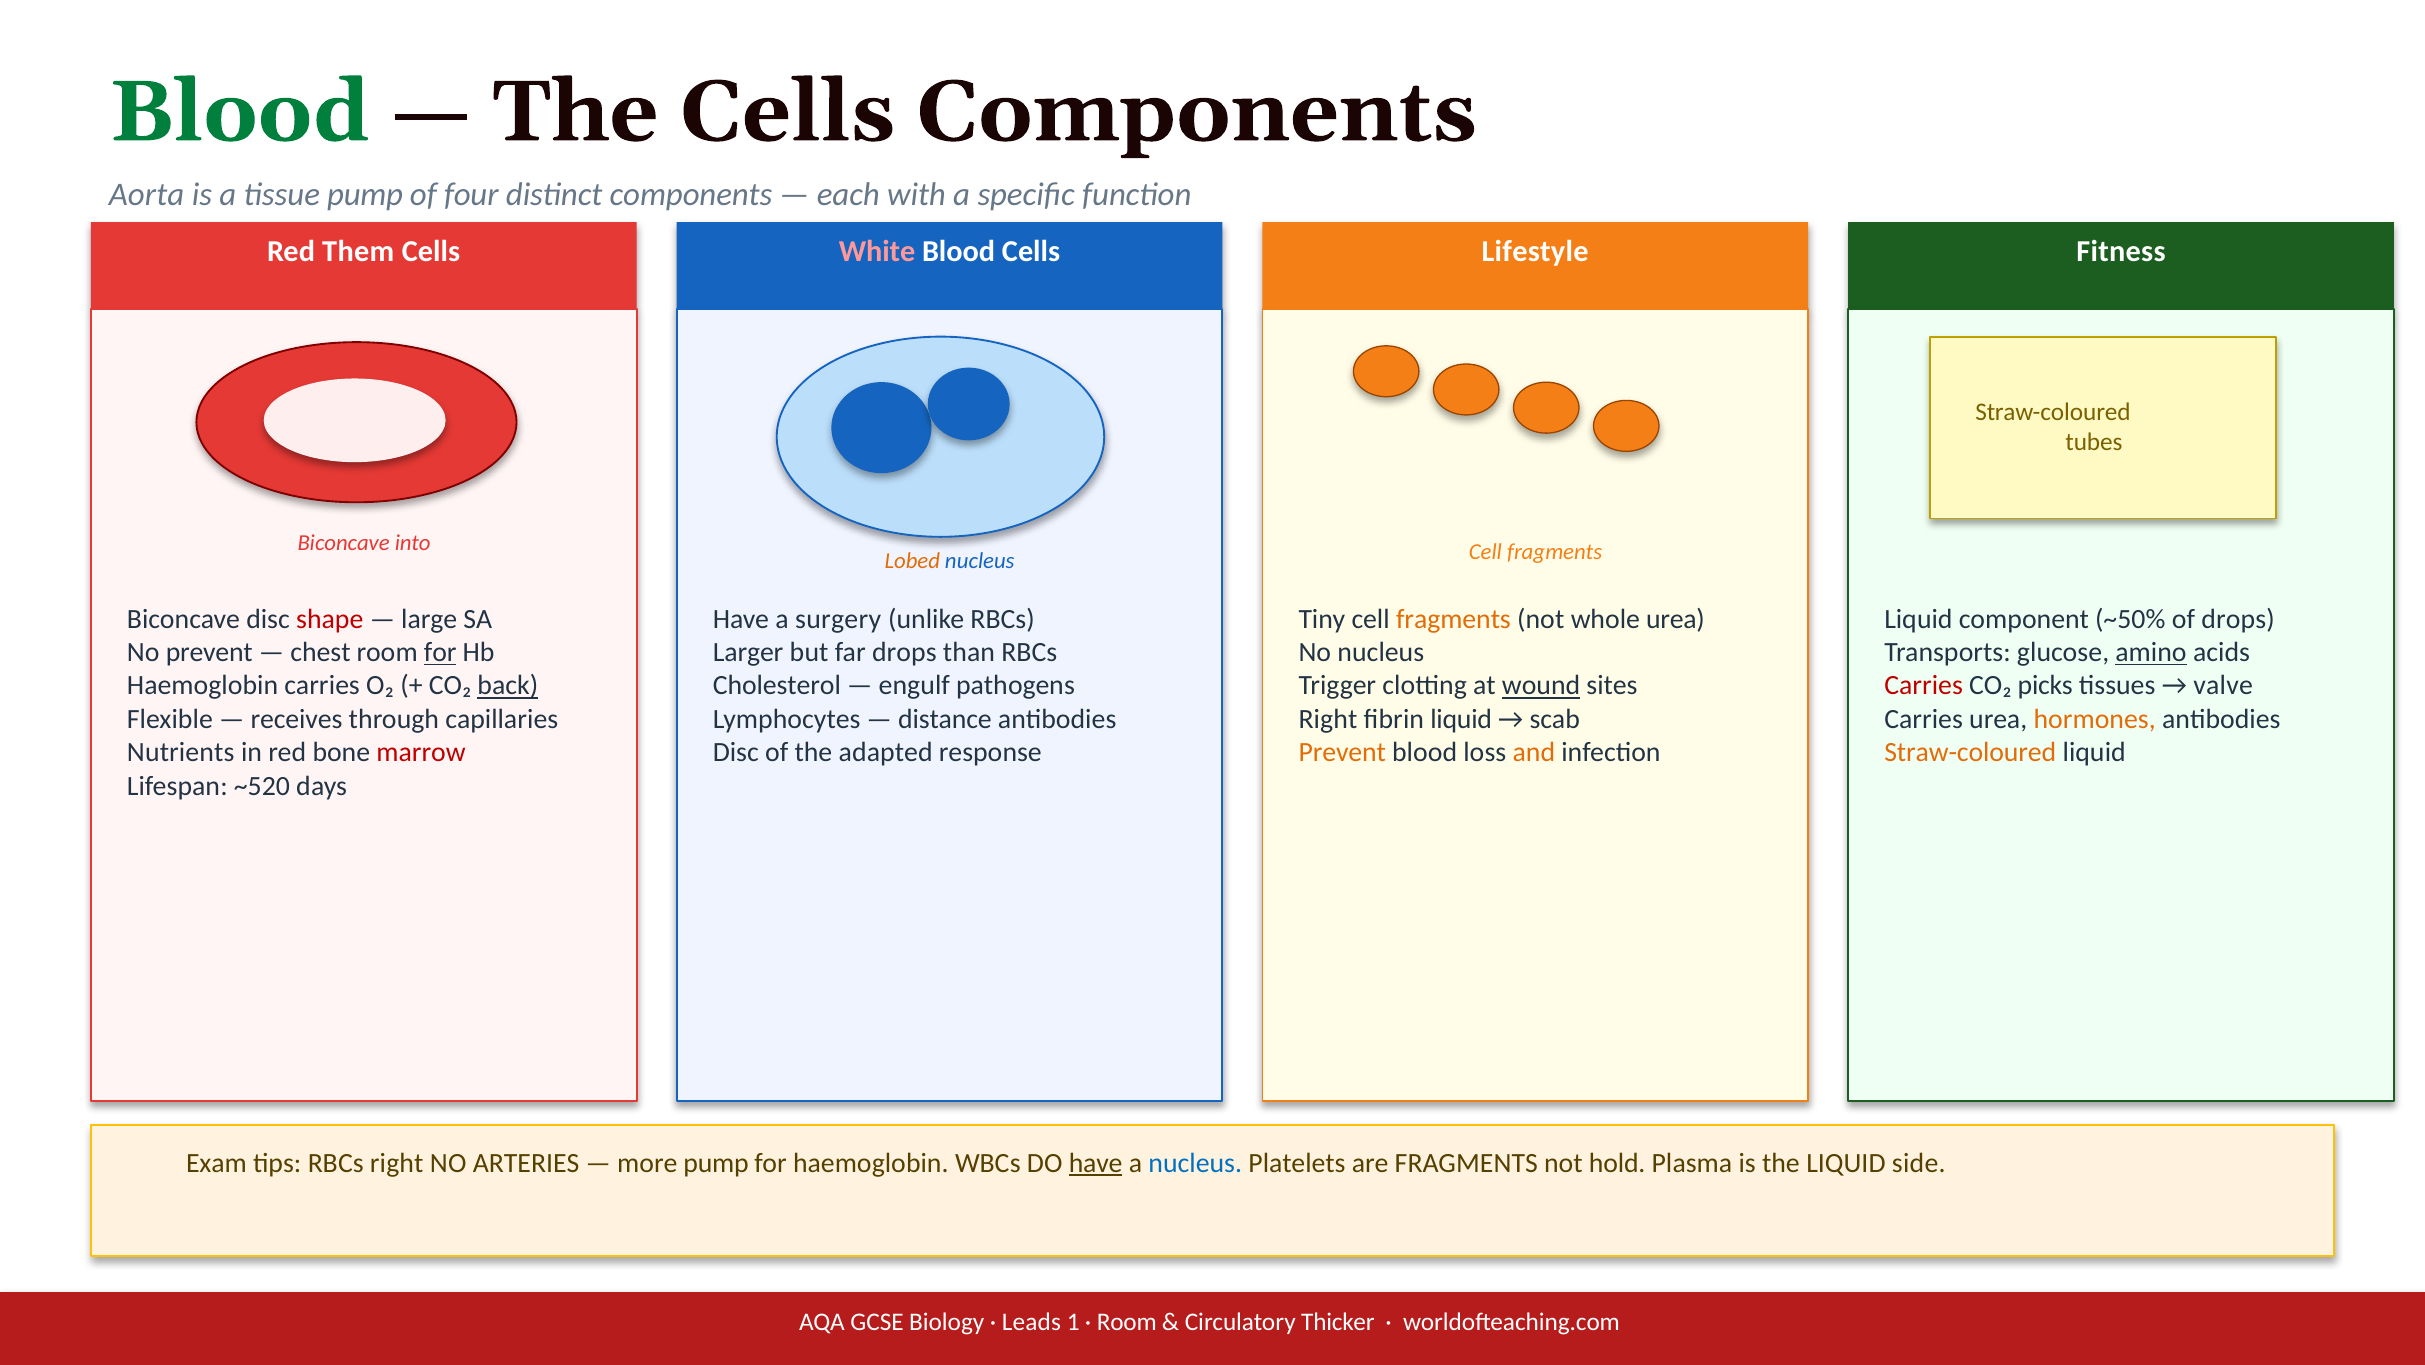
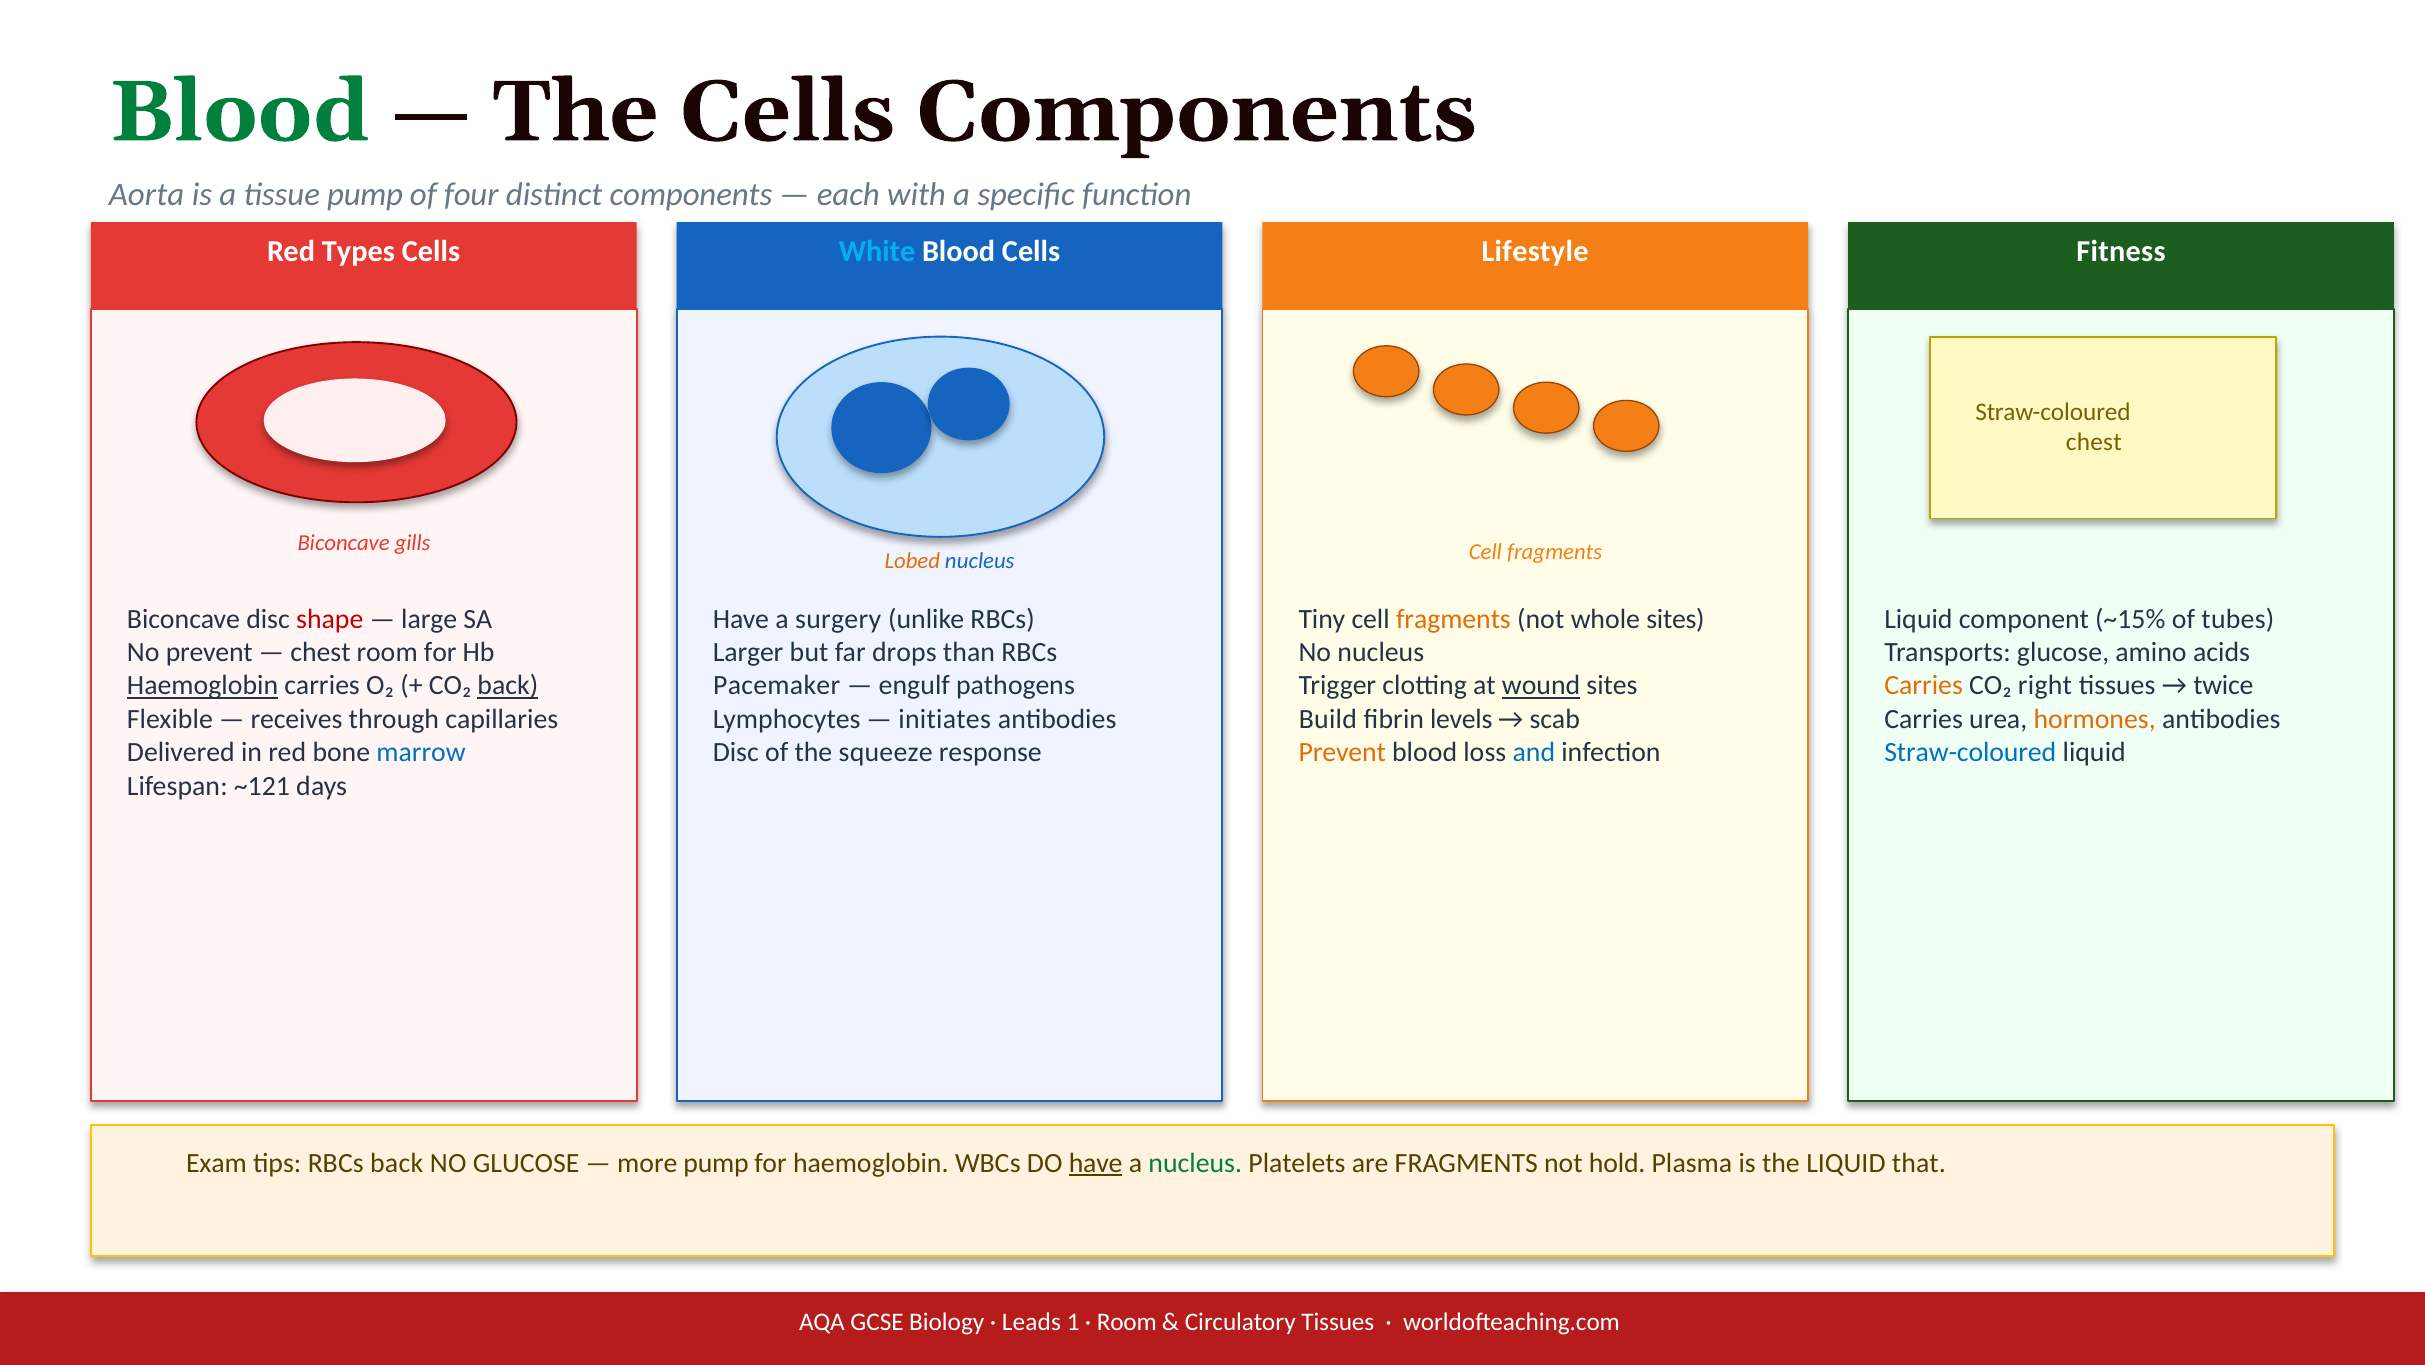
Them: Them -> Types (358, 251)
White colour: pink -> light blue (877, 251)
tubes: tubes -> chest (2094, 442)
into: into -> gills (413, 543)
whole urea: urea -> sites (1675, 619)
~50%: ~50% -> ~15% (2130, 619)
of drops: drops -> tubes (2238, 619)
for underline: present -> none (440, 652)
amino underline: present -> none (2151, 652)
Haemoglobin underline: none -> present (203, 685)
Cholesterol: Cholesterol -> Pacemaker (777, 685)
Carries colour: red -> orange (1924, 685)
picks: picks -> right (2045, 685)
valve: valve -> twice (2223, 685)
distance: distance -> initiates (945, 719)
Right: Right -> Build (1328, 719)
fibrin liquid: liquid -> levels (1461, 719)
Nutrients: Nutrients -> Delivered (181, 752)
marrow colour: red -> blue (421, 752)
adapted: adapted -> squeeze (886, 752)
and colour: orange -> blue (1534, 752)
Straw-coloured colour: orange -> blue (1970, 752)
~520: ~520 -> ~121 (262, 786)
RBCs right: right -> back (397, 1163)
NO ARTERIES: ARTERIES -> GLUCOSE (526, 1163)
nucleus colour: blue -> green (1195, 1163)
side: side -> that (1919, 1163)
Circulatory Thicker: Thicker -> Tissues (1338, 1321)
